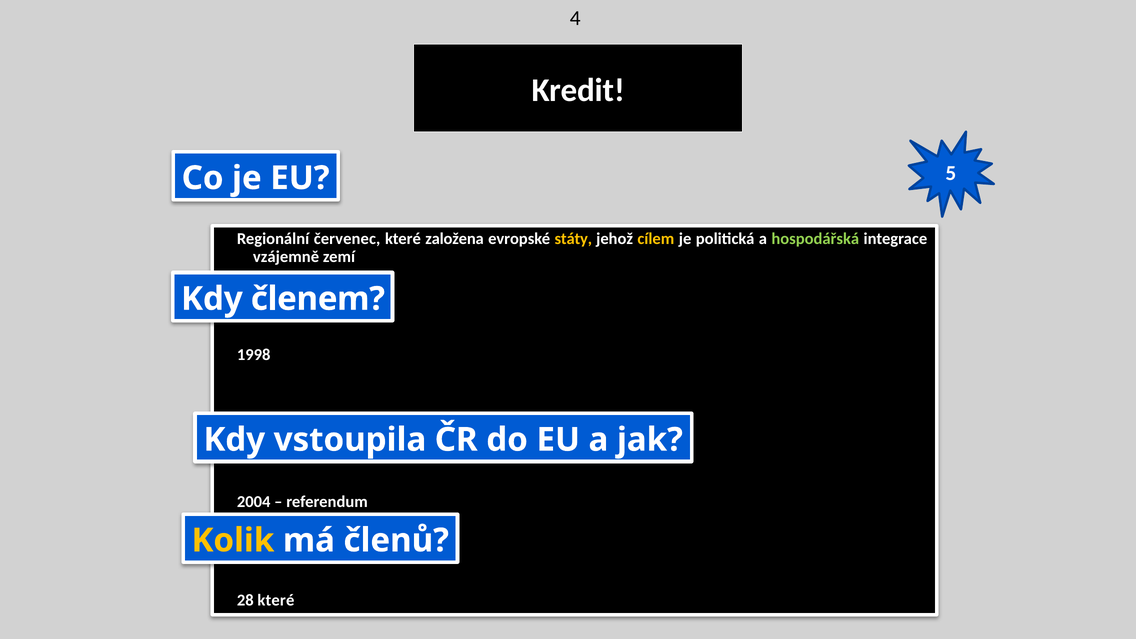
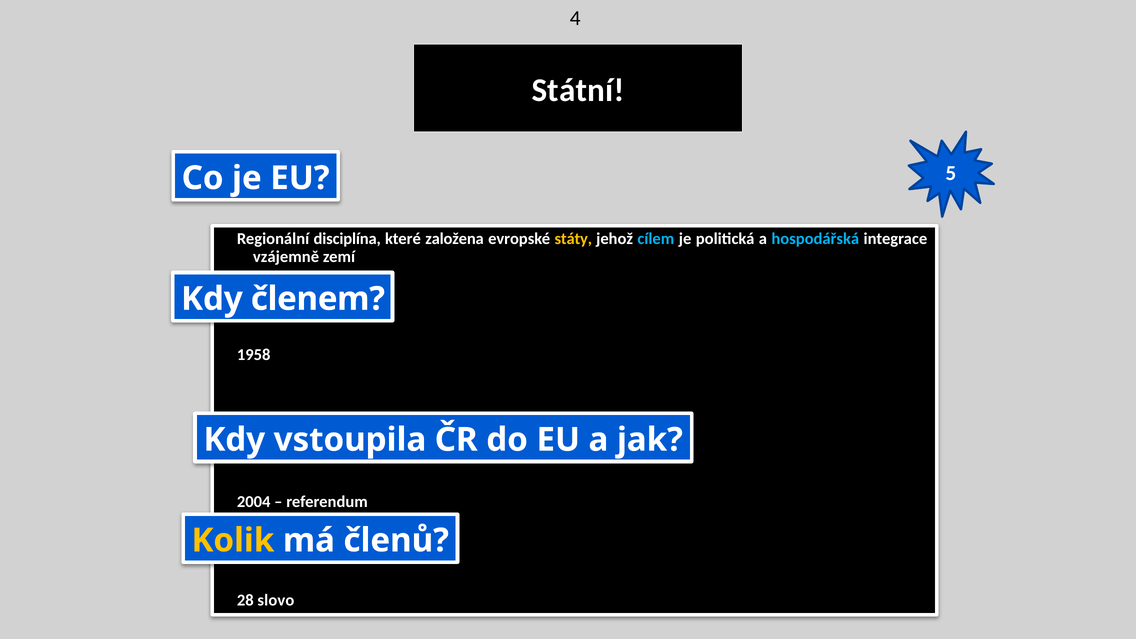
Kredit: Kredit -> Státní (578, 90)
červenec: červenec -> disciplína (347, 239)
cílem colour: yellow -> light blue (656, 239)
hospodářská colour: light green -> light blue (815, 239)
1998: 1998 -> 1958 (254, 355)
28 které: které -> slovo (276, 600)
